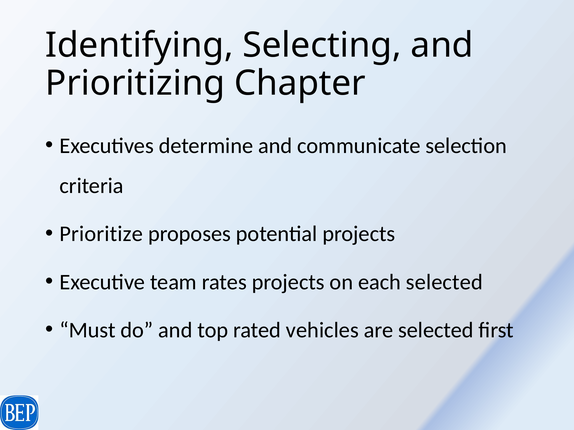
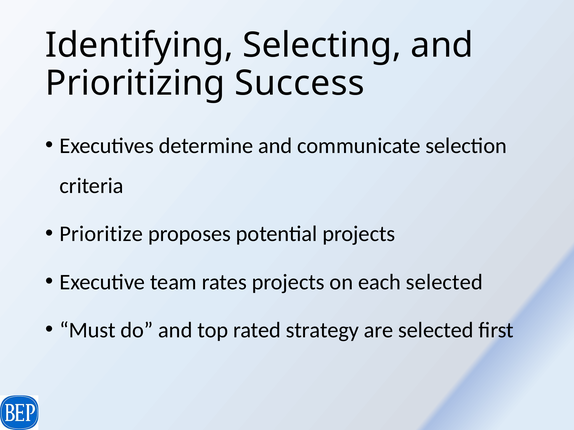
Chapter: Chapter -> Success (300, 83)
vehicles: vehicles -> strategy (322, 331)
